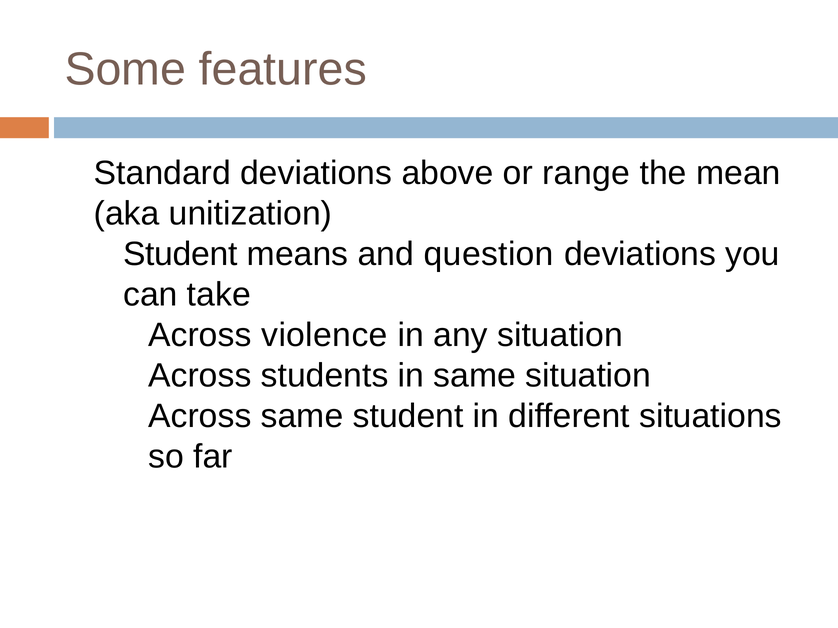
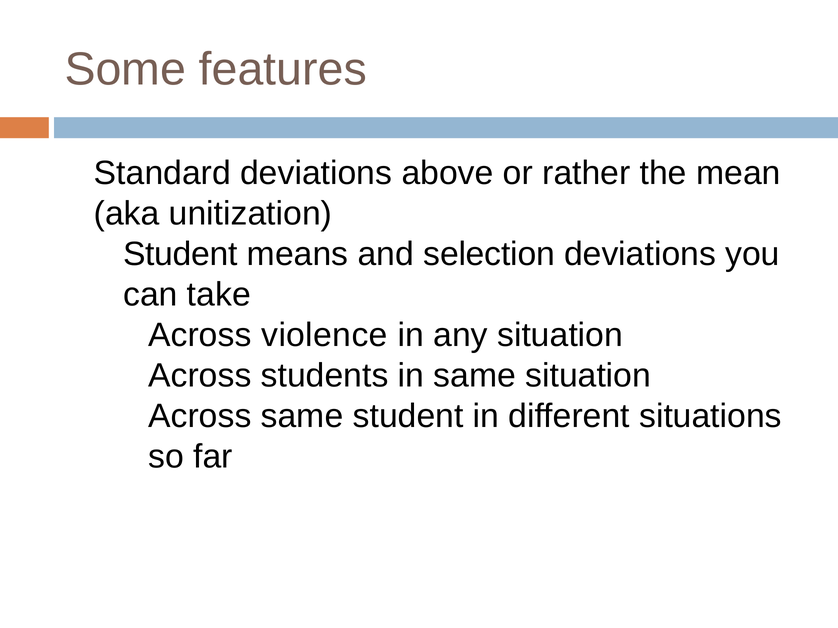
range: range -> rather (586, 173)
question: question -> selection (489, 254)
